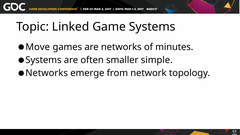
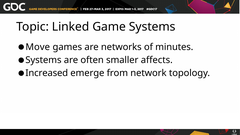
simple: simple -> affects (157, 60)
Networks: Networks -> Increased (47, 73)
